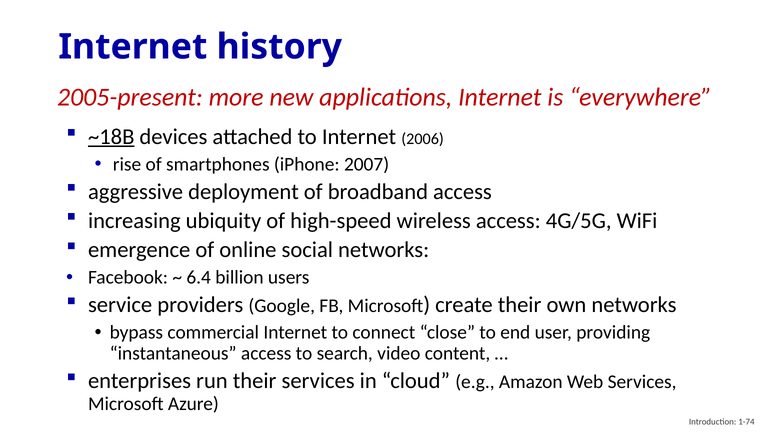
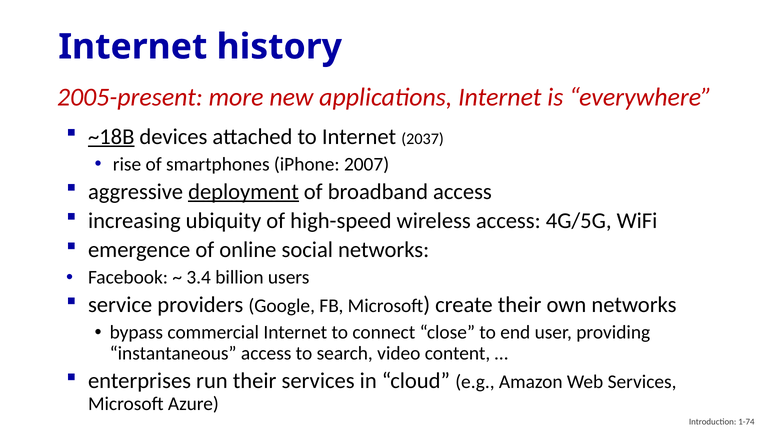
2006: 2006 -> 2037 (423, 139)
deployment underline: none -> present (243, 192)
6.4: 6.4 -> 3.4 (199, 278)
